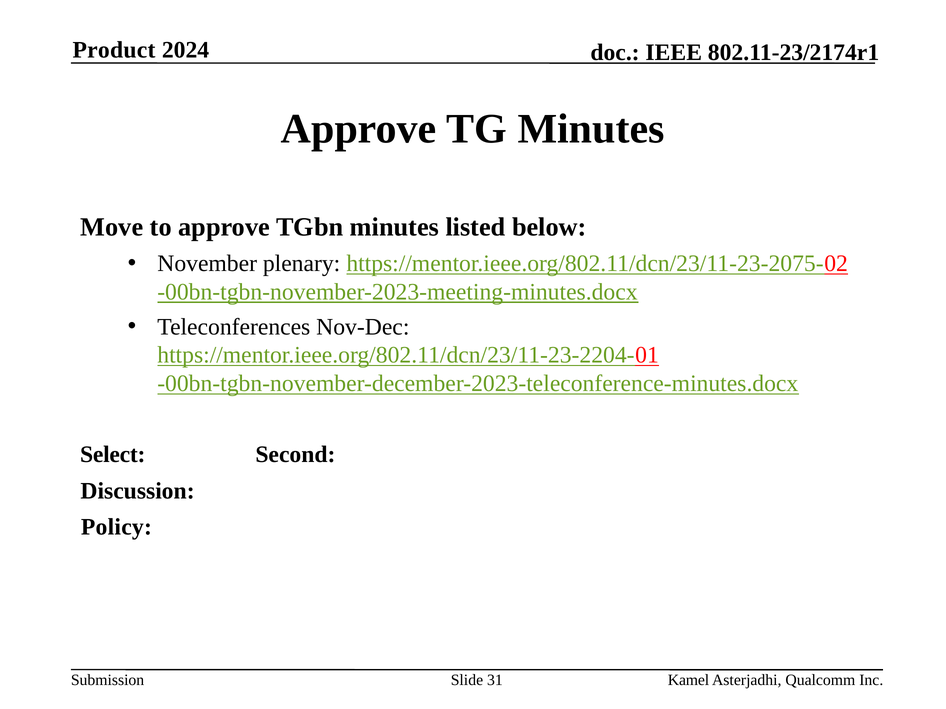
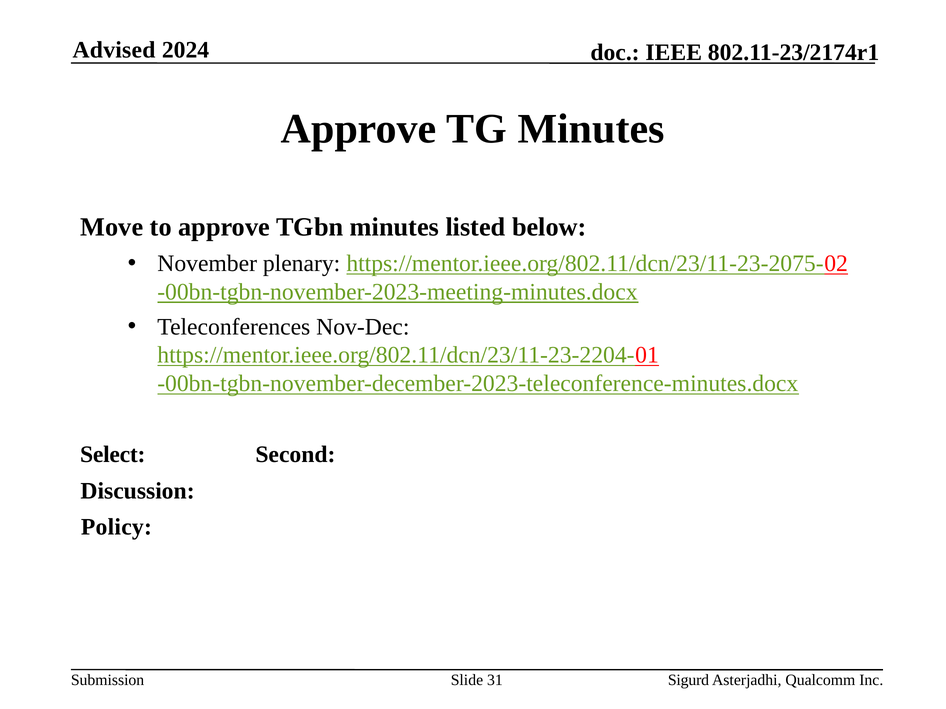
Product: Product -> Advised (114, 50)
Kamel: Kamel -> Sigurd (688, 680)
